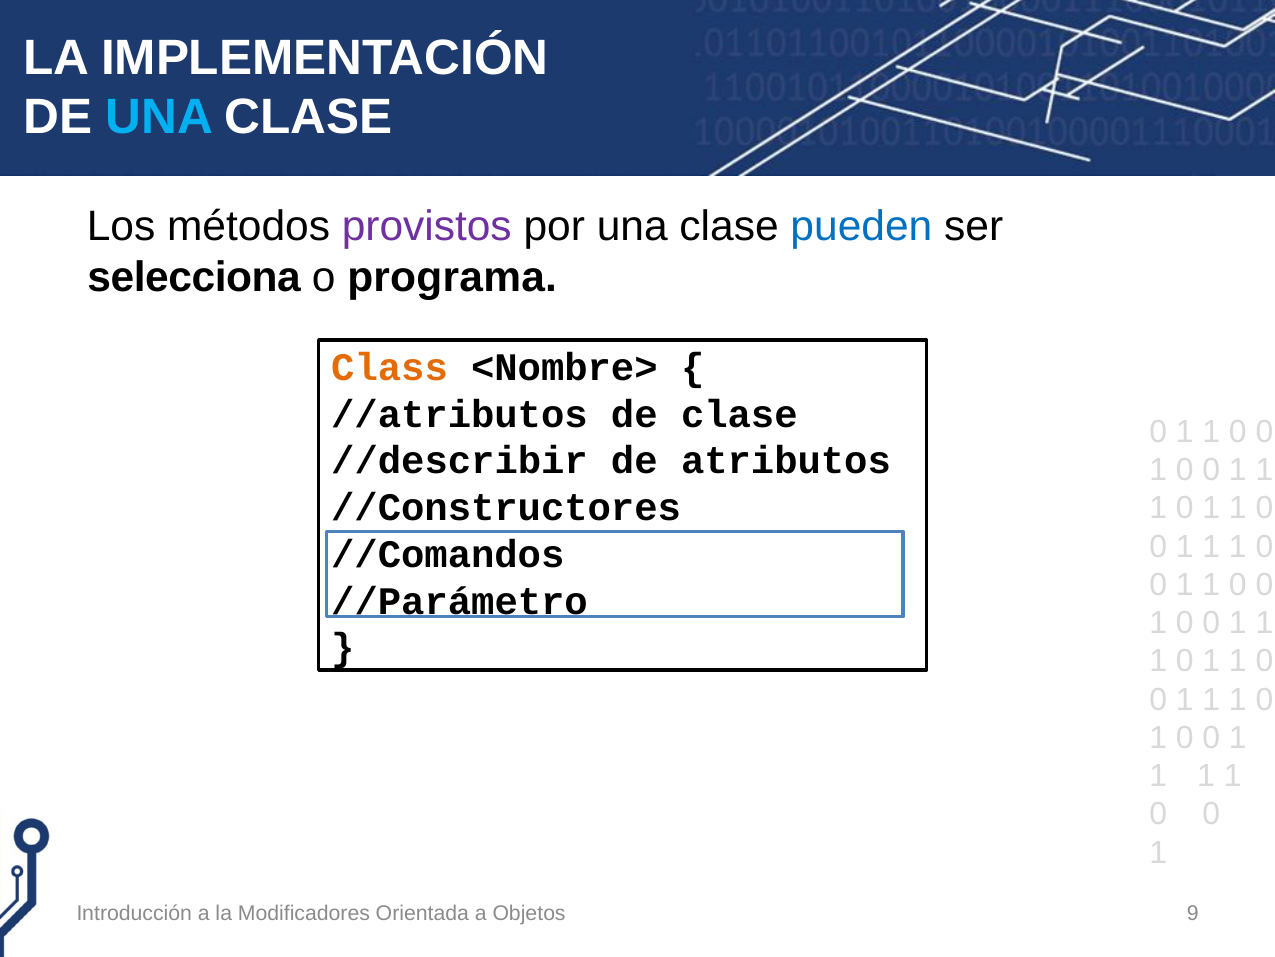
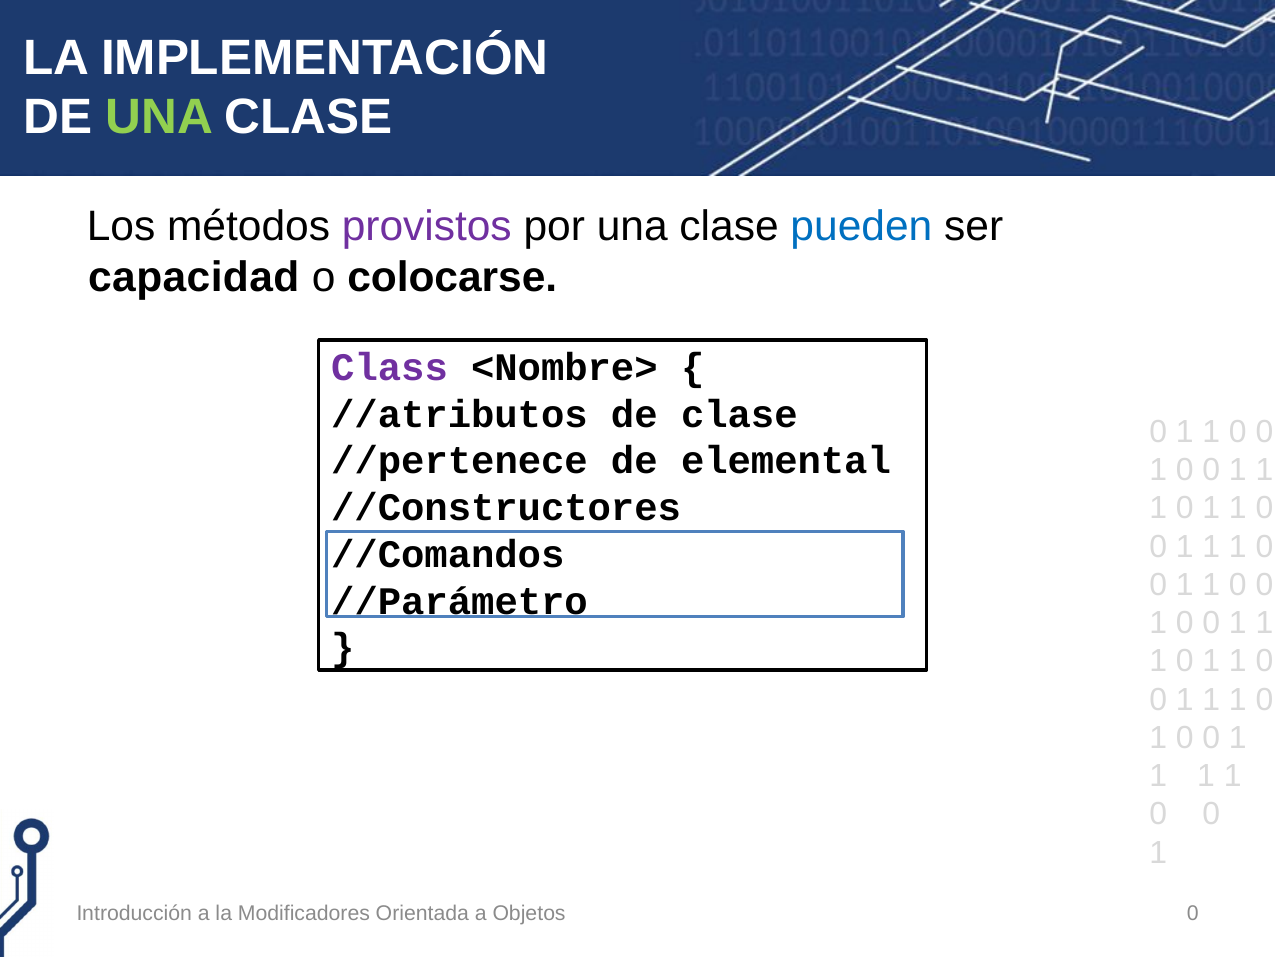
UNA colour: light blue -> light green (159, 117)
selecciona: selecciona -> capacidad (194, 277)
programa: programa -> colocarse (452, 277)
Class colour: orange -> purple (390, 367)
//describir: //describir -> //pertenece (460, 461)
atributos: atributos -> elemental (786, 461)
Objetos 9: 9 -> 0 (1193, 913)
